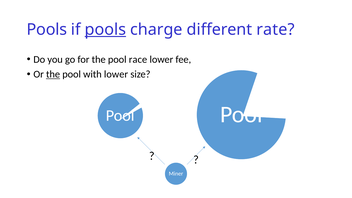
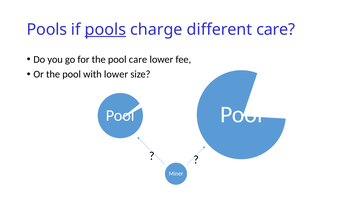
different rate: rate -> care (276, 30)
pool race: race -> care (138, 60)
the underline: present -> none (53, 74)
